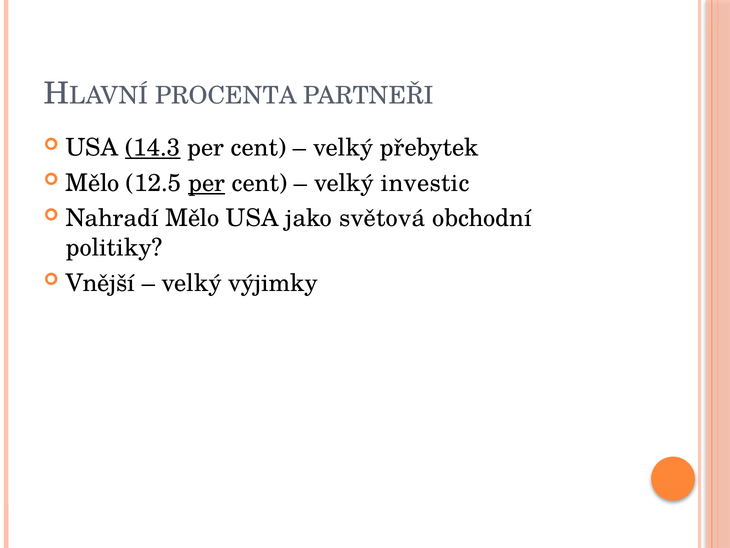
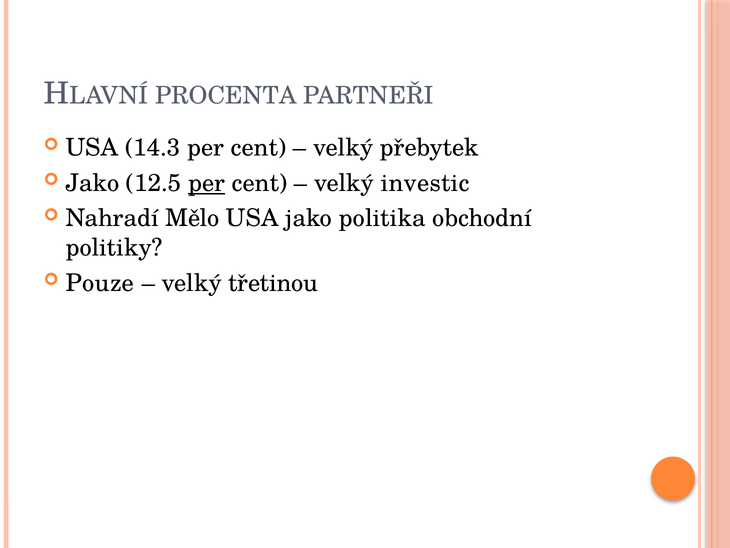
14.3 underline: present -> none (153, 148)
Mělo: Mělo -> Jako (92, 183)
světová: světová -> politika (382, 218)
Vnější: Vnější -> Pouze (100, 283)
výjimky: výjimky -> třetinou (273, 283)
